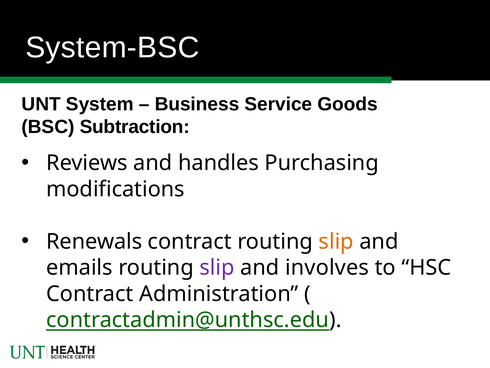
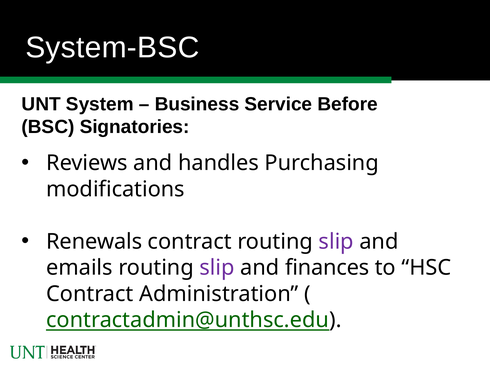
Goods: Goods -> Before (348, 104)
Subtraction: Subtraction -> Signatories (135, 127)
slip colour: orange -> purple (336, 241)
involves: involves -> finances (327, 267)
